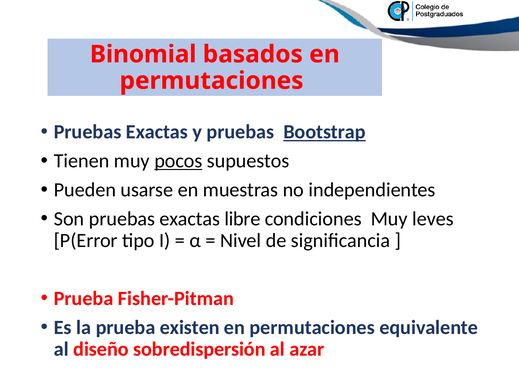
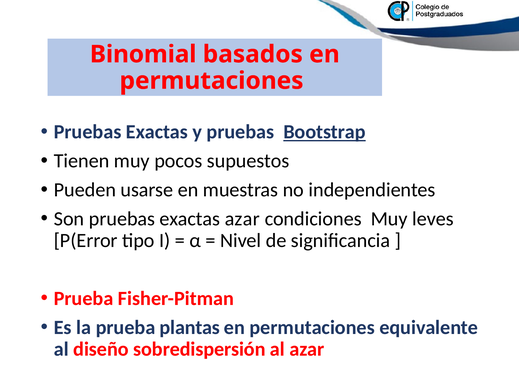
pocos underline: present -> none (178, 161)
exactas libre: libre -> azar (242, 219)
existen: existen -> plantas (190, 328)
